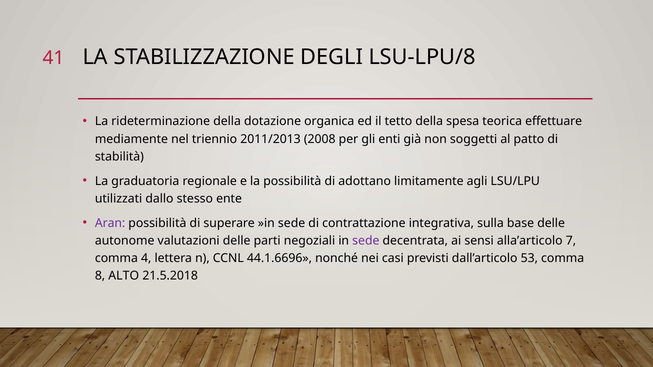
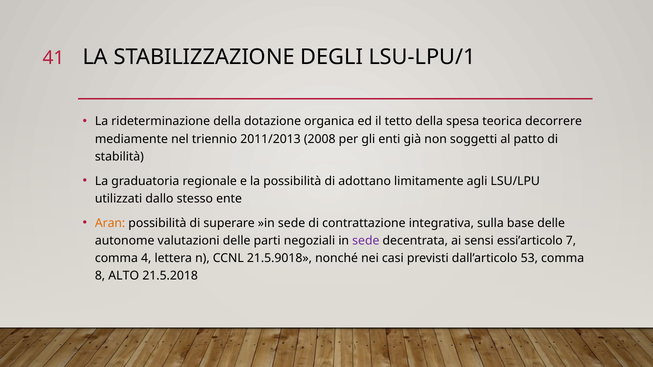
LSU-LPU/8: LSU-LPU/8 -> LSU-LPU/1 (422, 57)
effettuare: effettuare -> decorrere (554, 122)
Aran colour: purple -> orange (110, 223)
alla’articolo: alla’articolo -> essi’articolo (530, 241)
44.1.6696: 44.1.6696 -> 21.5.9018 (279, 259)
